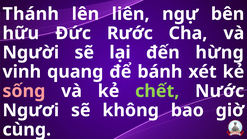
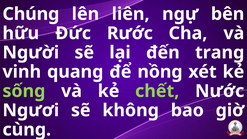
Thánh: Thánh -> Chúng (31, 14)
hừng: hừng -> trang (220, 53)
bánh: bánh -> nồng (160, 72)
sống colour: pink -> light green (24, 91)
